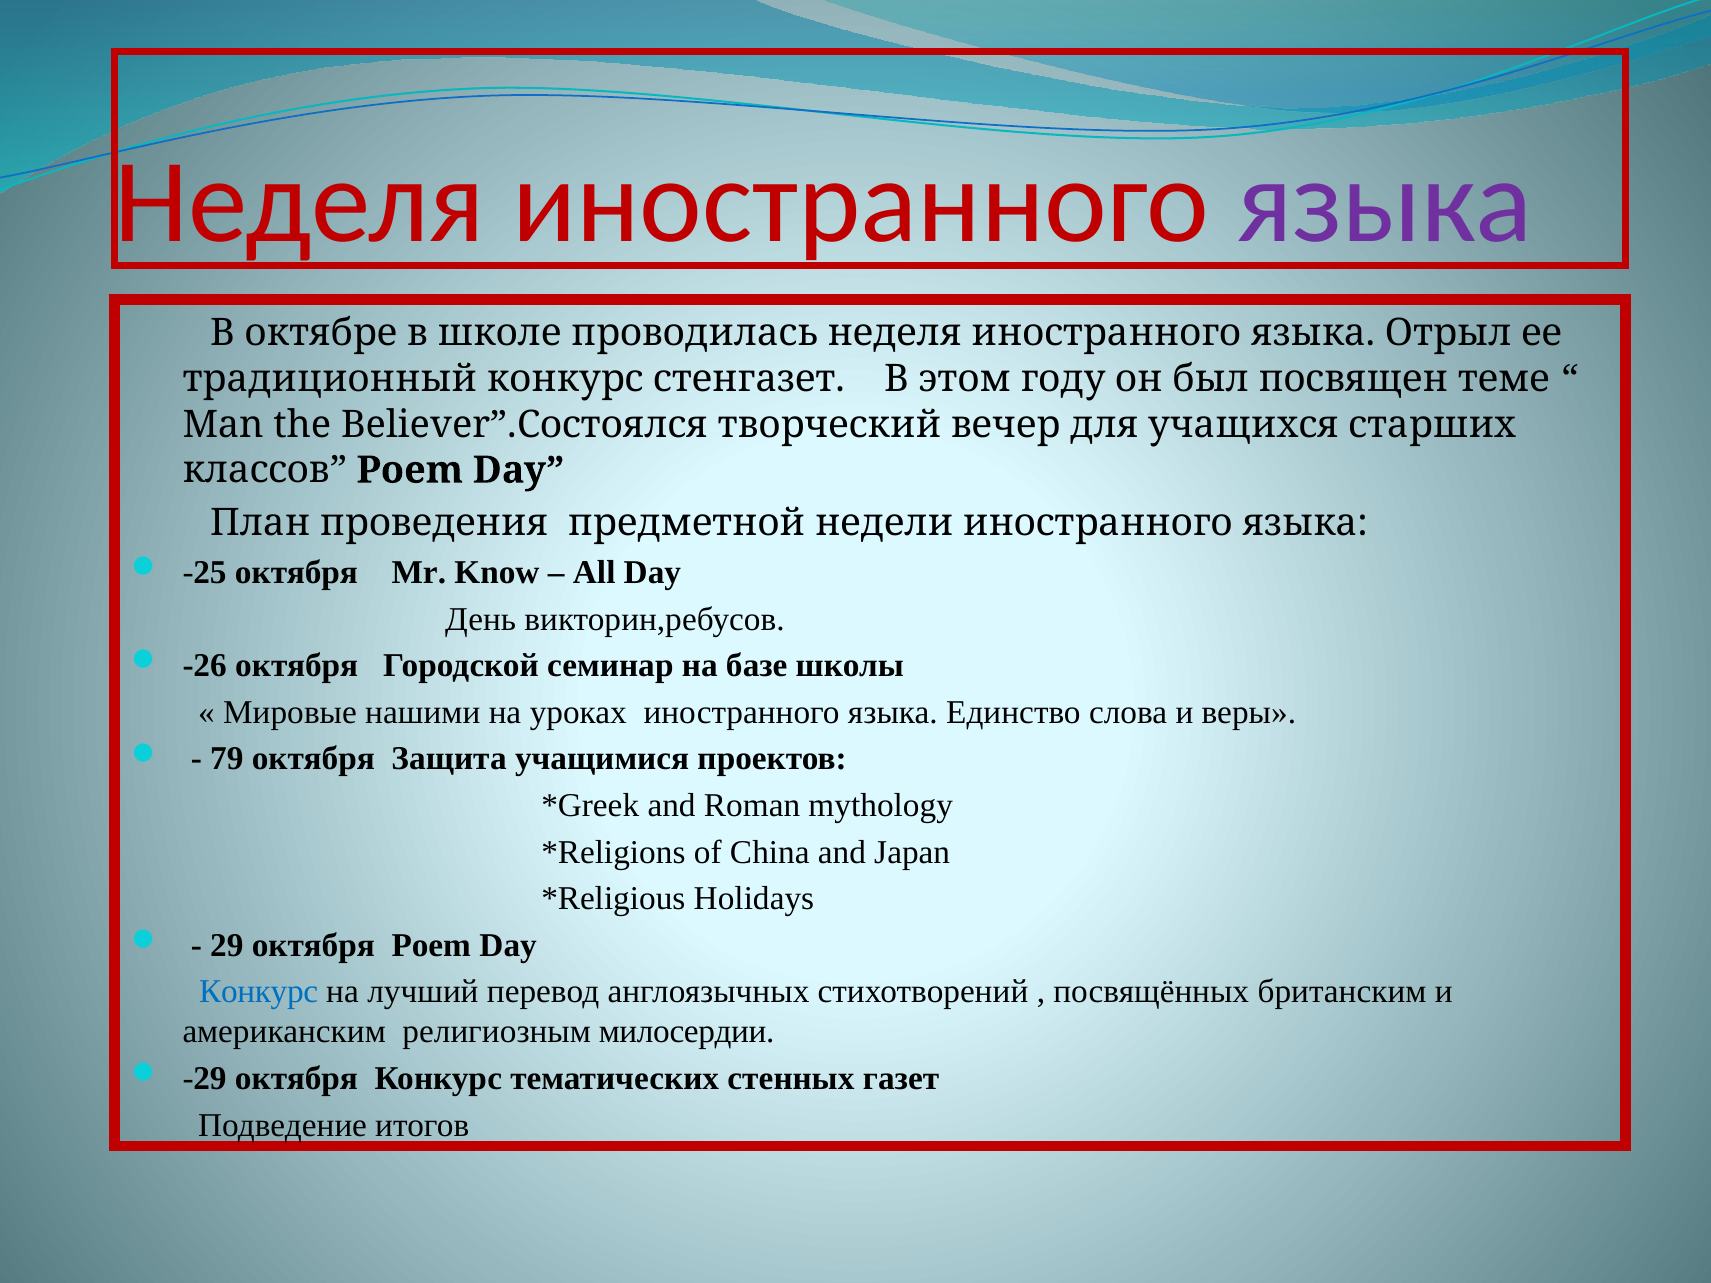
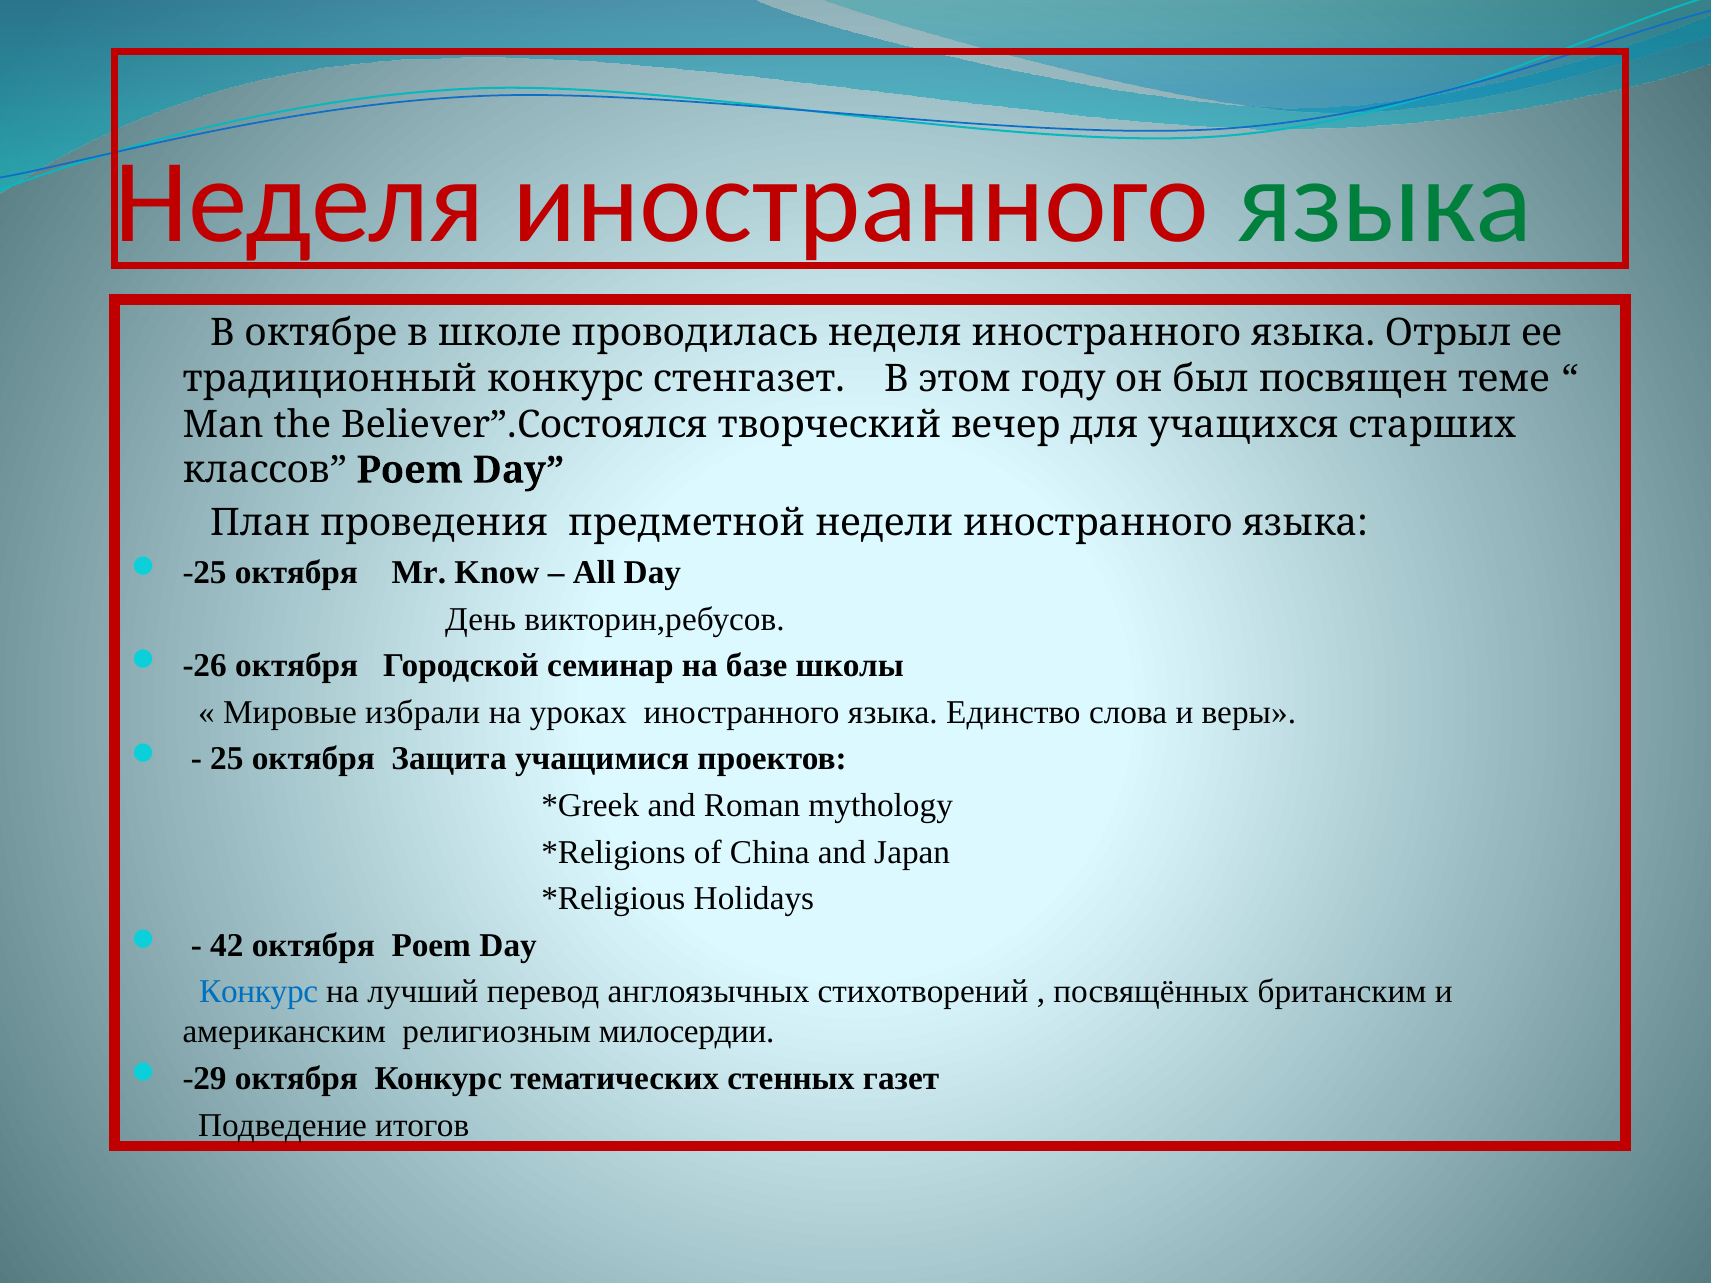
языка colour: purple -> green (1385, 202)
нашими: нашими -> избрали (423, 712)
79: 79 -> 25 (227, 759)
29: 29 -> 42 (227, 945)
